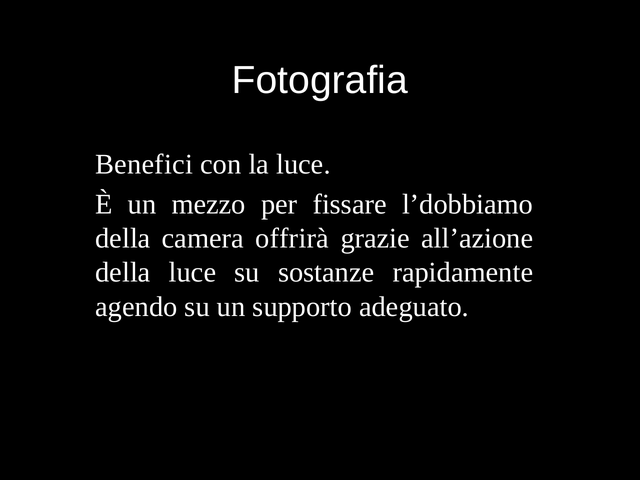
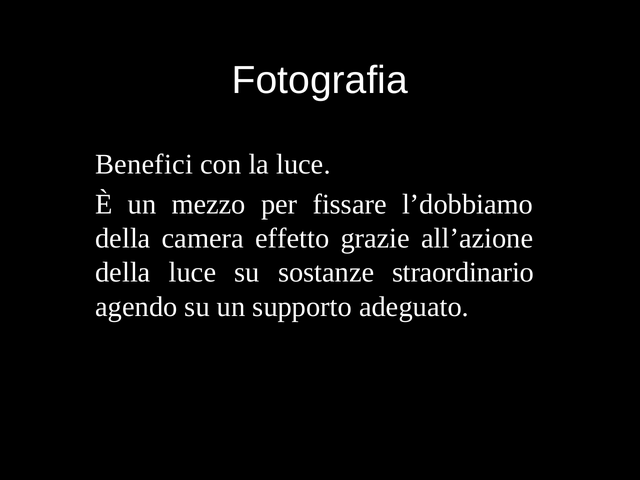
offrirà: offrirà -> effetto (292, 238)
rapidamente: rapidamente -> straordinario (463, 272)
